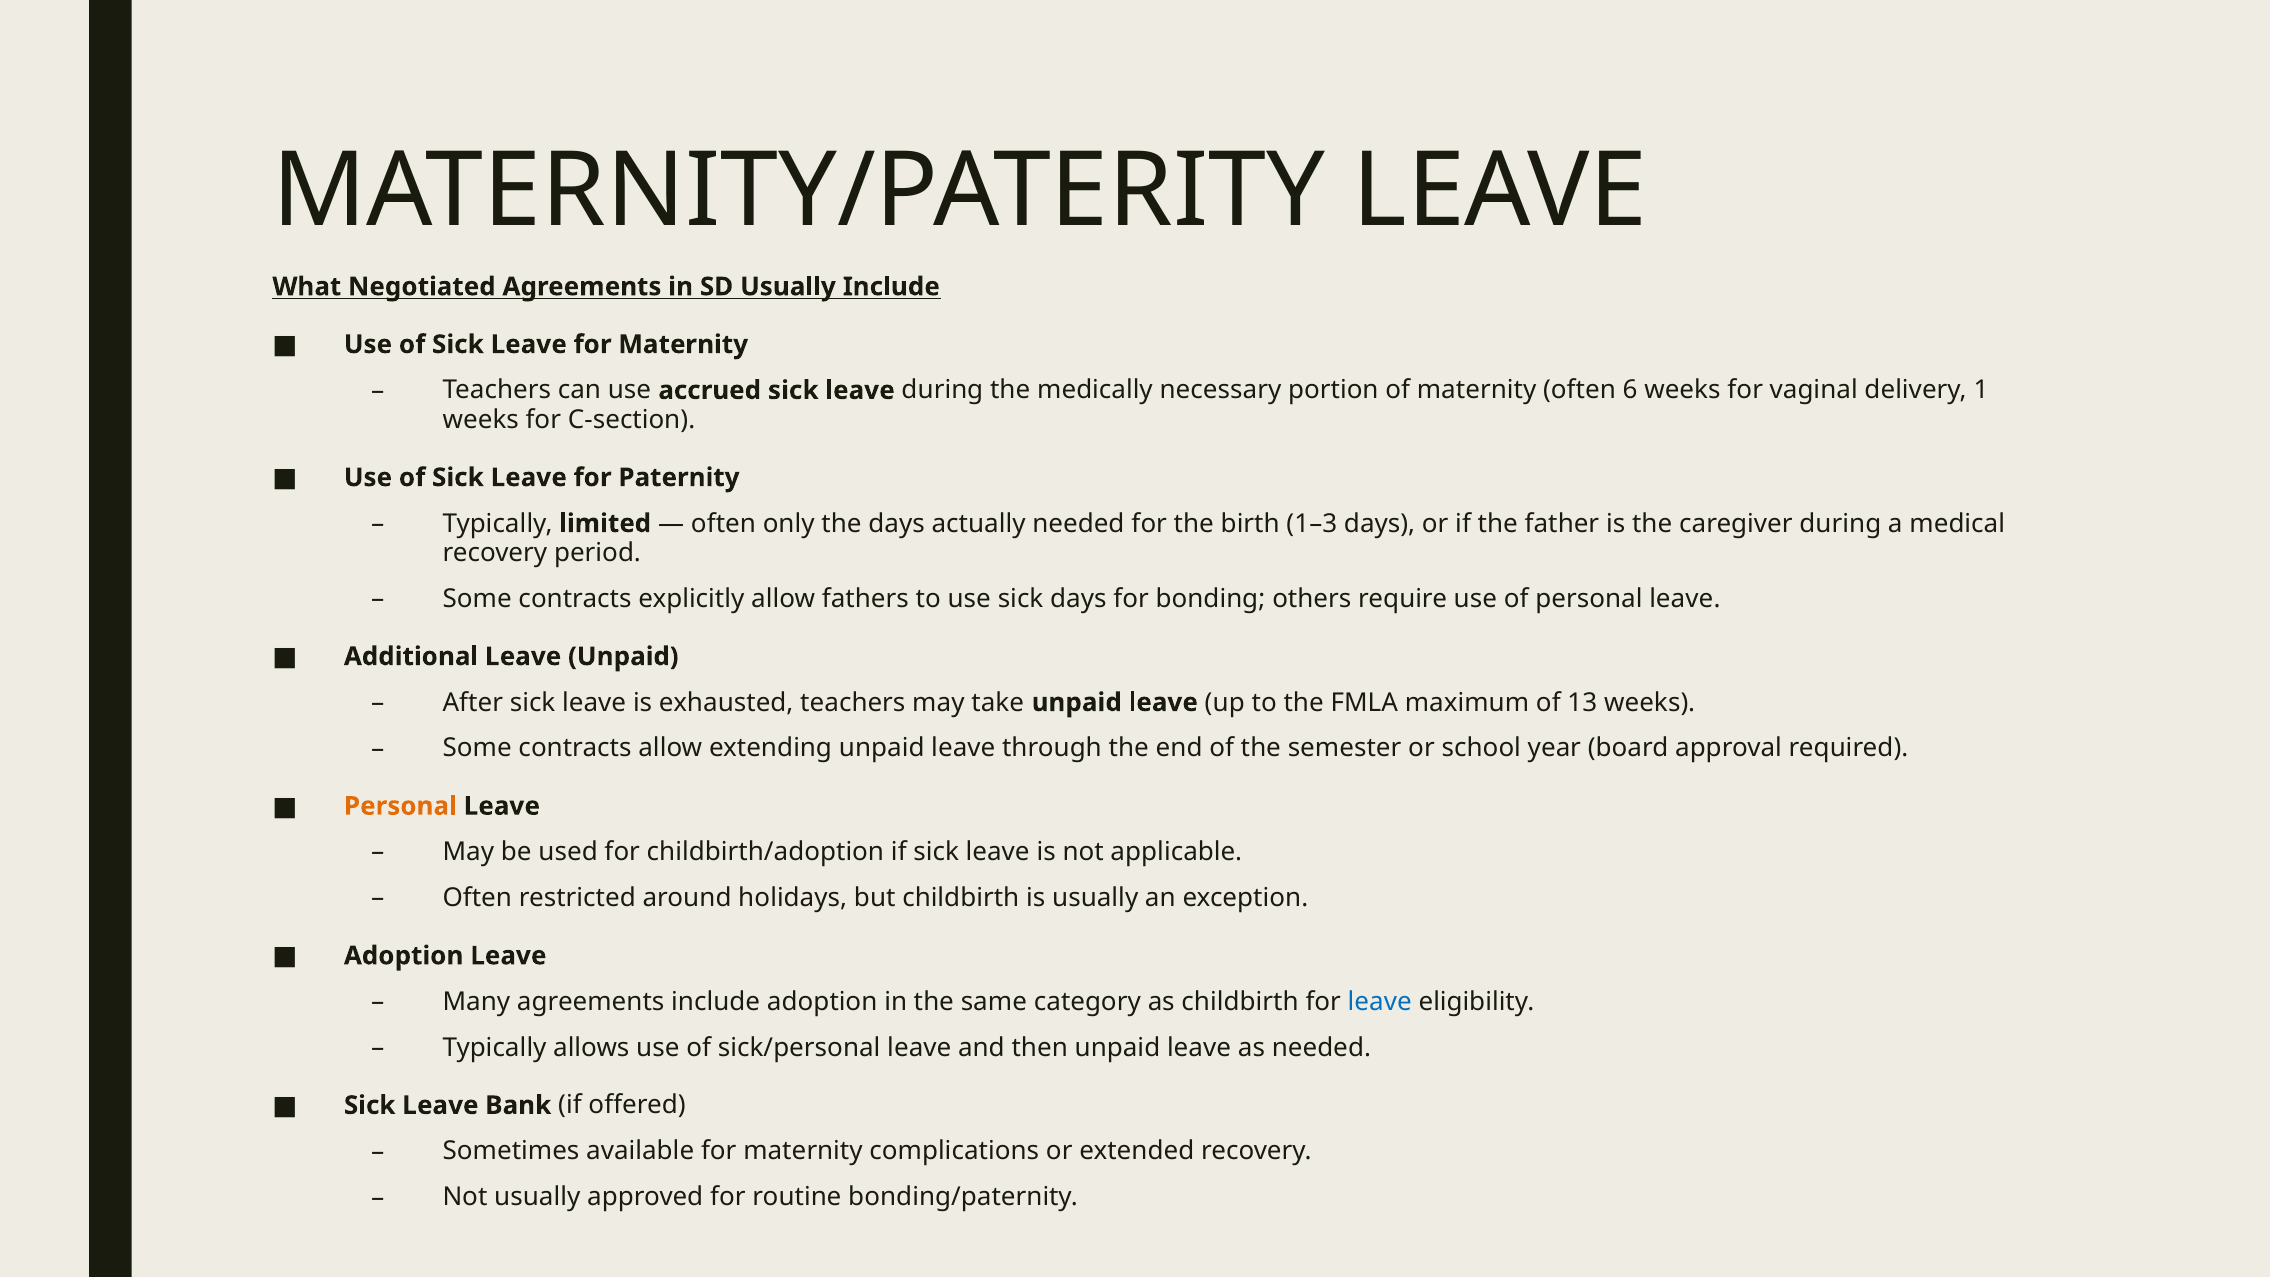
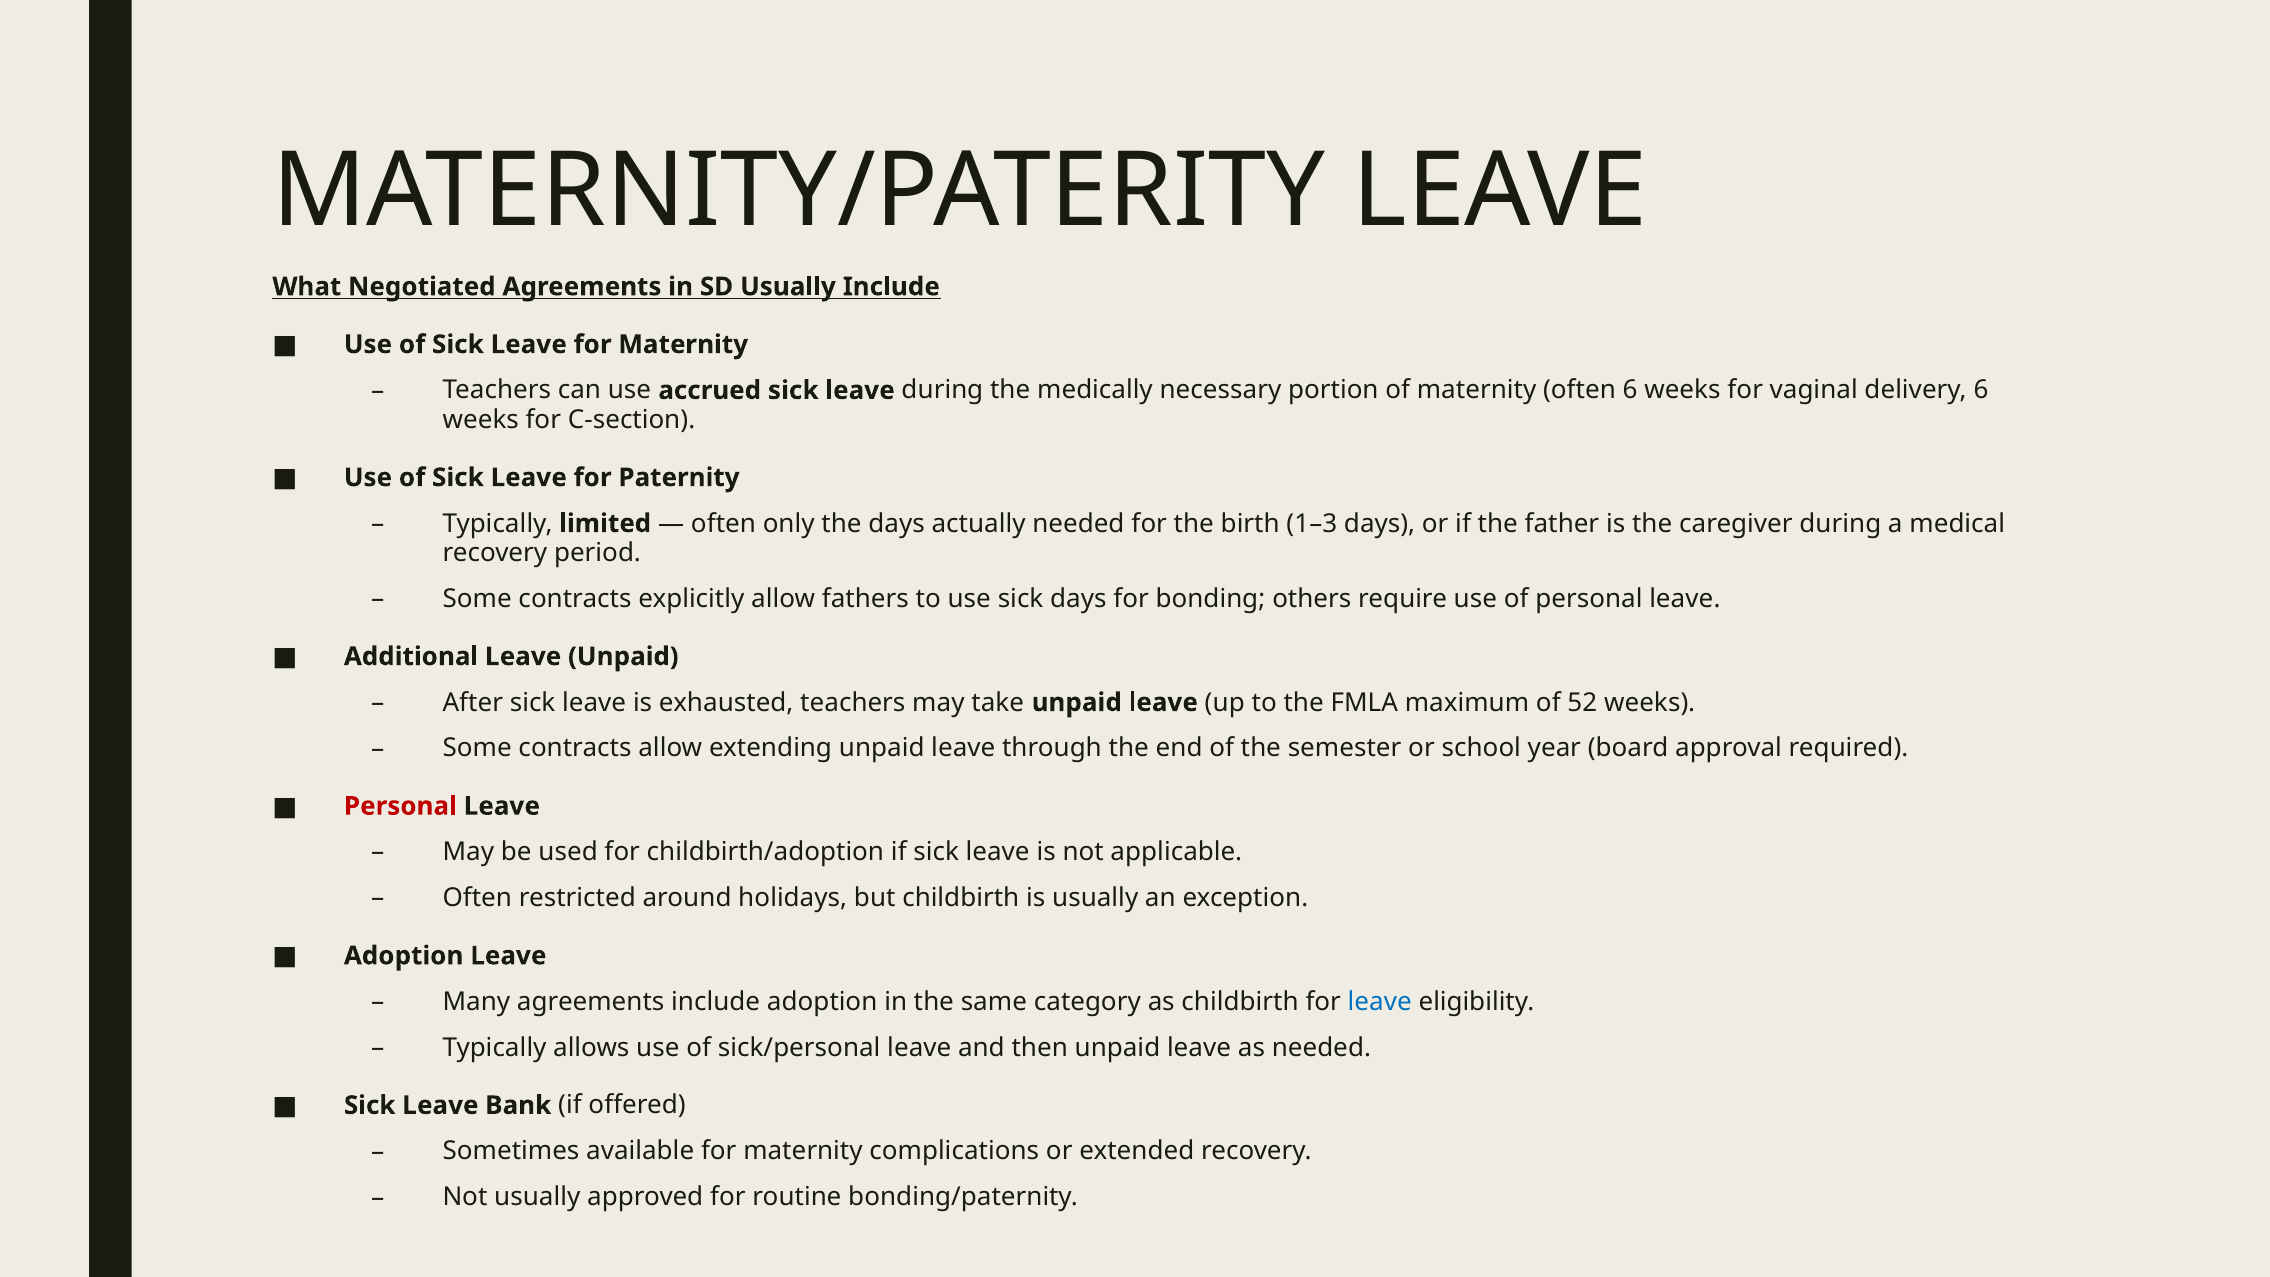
delivery 1: 1 -> 6 (1981, 390)
13: 13 -> 52 (1582, 702)
Personal colour: orange -> red (400, 806)
